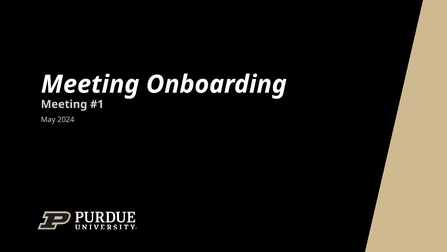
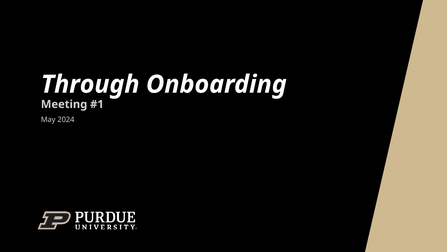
Meeting: Meeting -> Through (90, 84)
